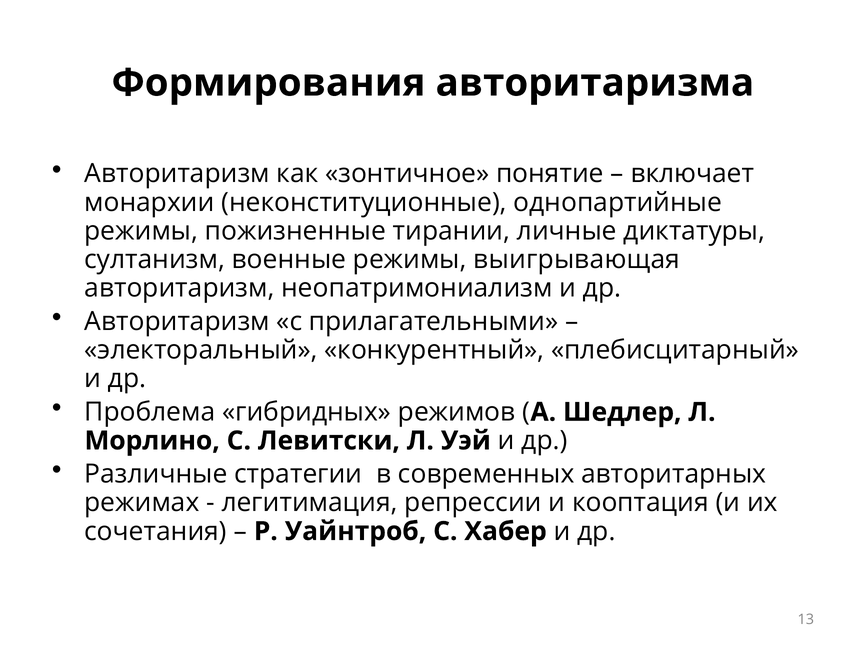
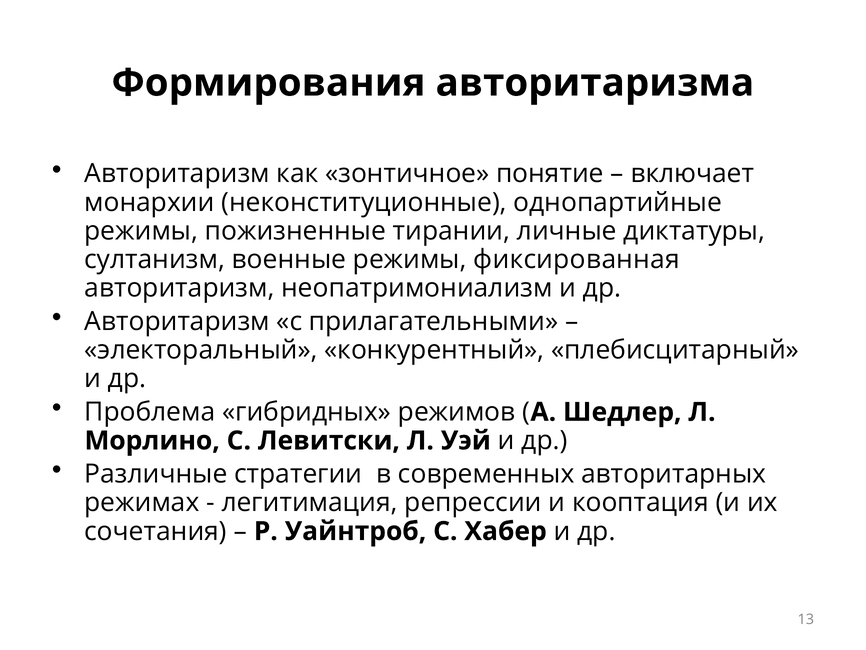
выигрывающая: выигрывающая -> фиксированная (577, 259)
